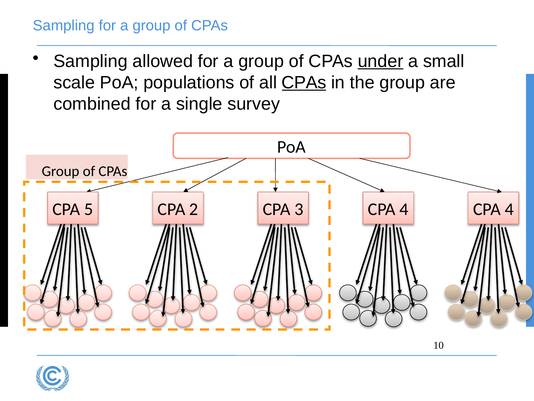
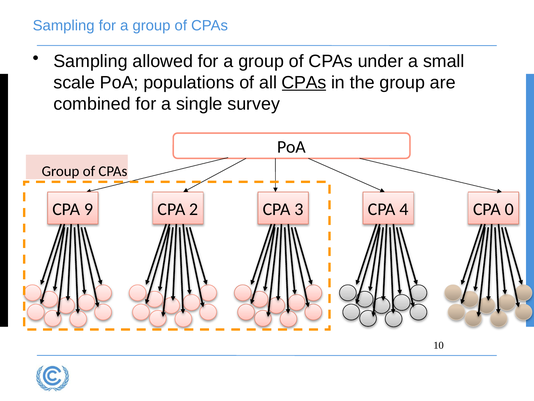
under underline: present -> none (381, 61)
5: 5 -> 9 (89, 209)
4 CPA 4: 4 -> 0 (509, 209)
